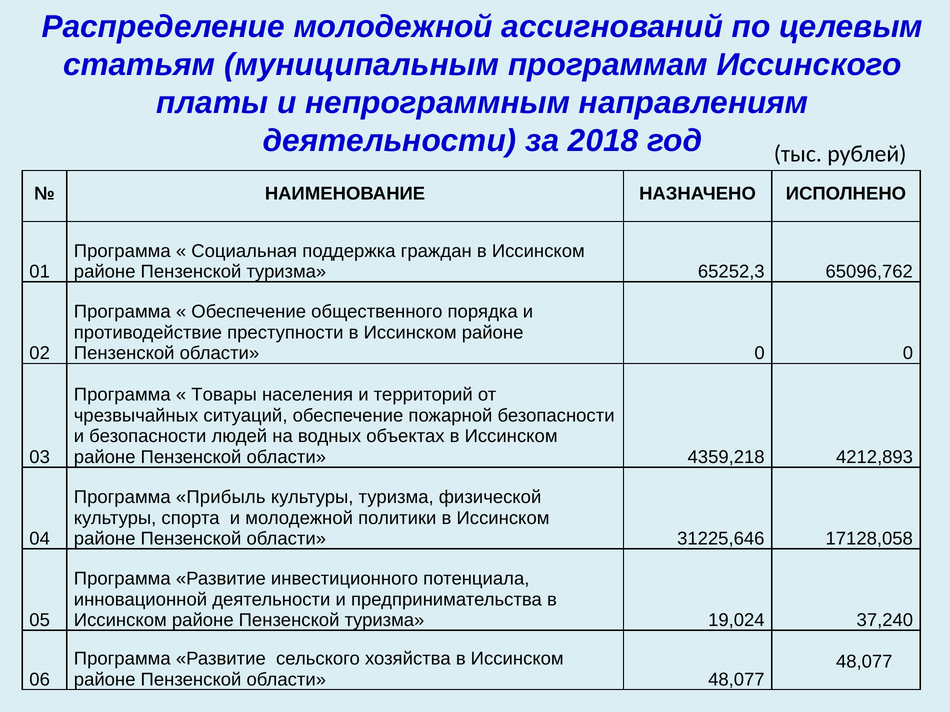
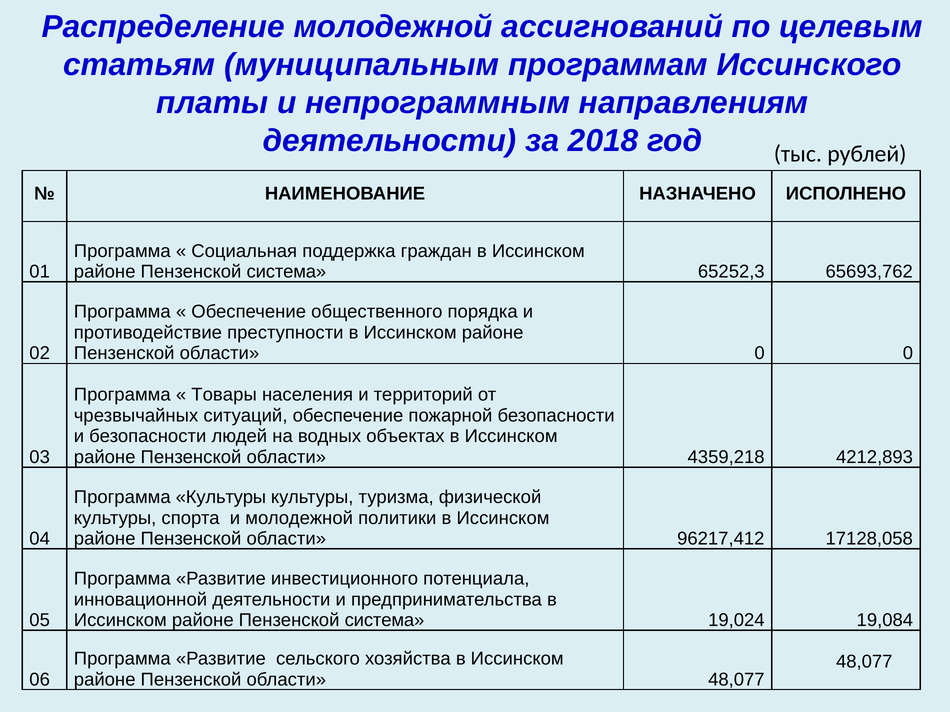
туризма: туризма -> система (286, 272)
65096,762: 65096,762 -> 65693,762 (869, 272)
Программа Прибыль: Прибыль -> Культуры (221, 498)
31225,646: 31225,646 -> 96217,412 (721, 539)
туризма: туризма -> система (385, 621)
37,240: 37,240 -> 19,084 (885, 621)
